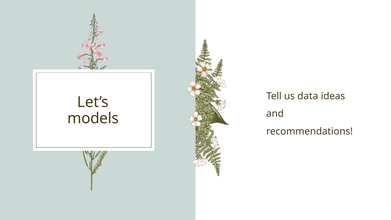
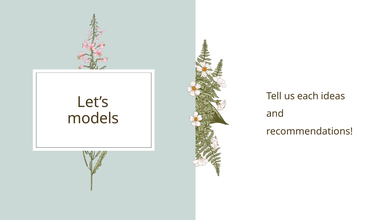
data: data -> each (308, 96)
